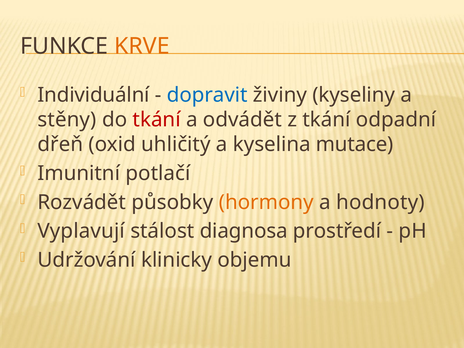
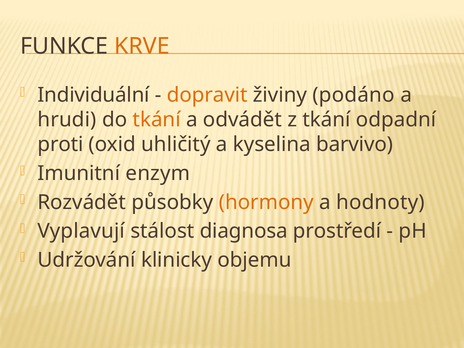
dopravit colour: blue -> orange (207, 95)
kyseliny: kyseliny -> podáno (354, 95)
stěny: stěny -> hrudi (67, 120)
tkání colour: red -> orange (157, 120)
dřeň: dřeň -> proti (60, 144)
mutace: mutace -> barvivo (355, 144)
potlačí: potlačí -> enzym (158, 173)
